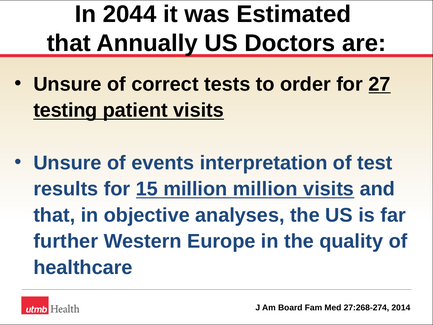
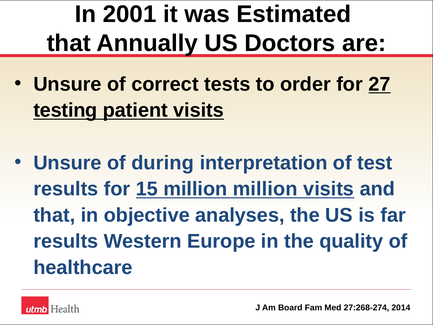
2044: 2044 -> 2001 (130, 14)
events: events -> during (163, 163)
further: further -> results (66, 241)
